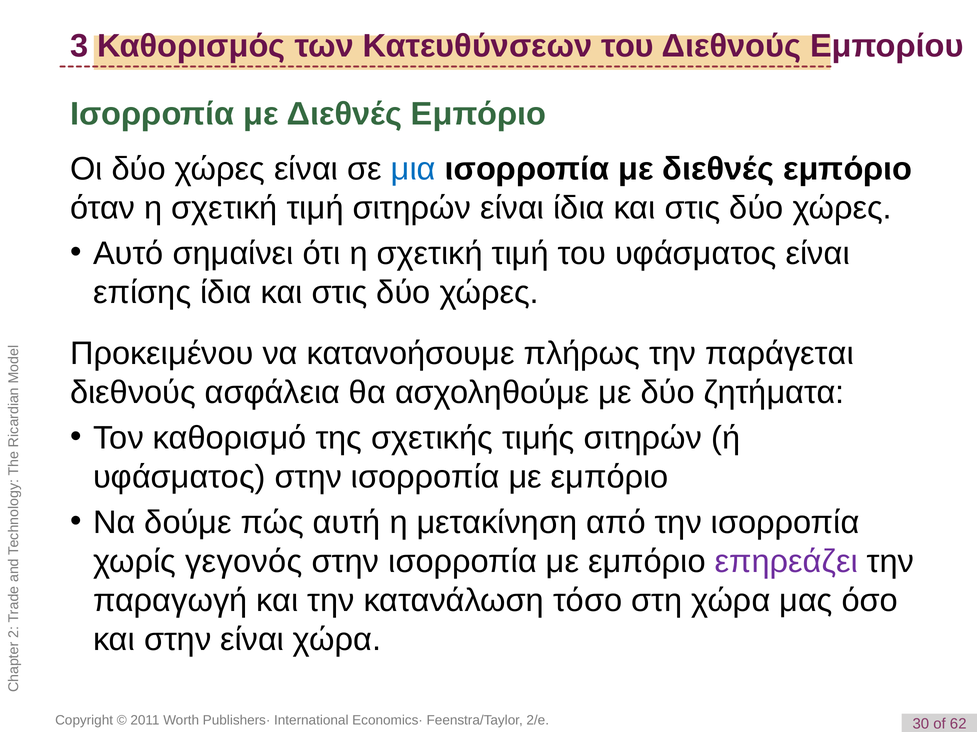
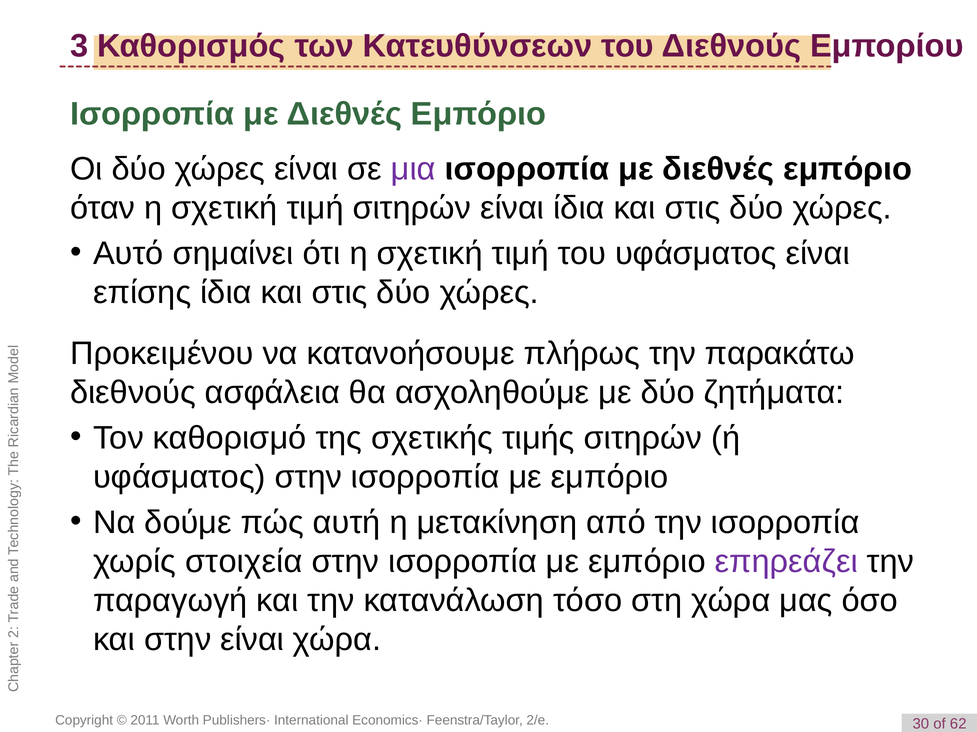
μια colour: blue -> purple (413, 169)
παράγεται: παράγεται -> παρακάτω (780, 354)
γεγονός: γεγονός -> στοιχεία (244, 562)
